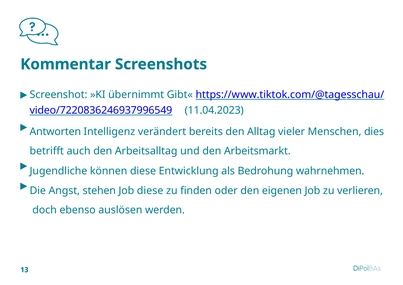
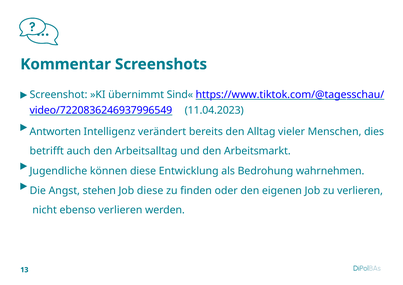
Gibt«: Gibt« -> Sind« (180, 95)
doch: doch -> nicht (45, 210)
ebenso auslösen: auslösen -> verlieren (120, 210)
